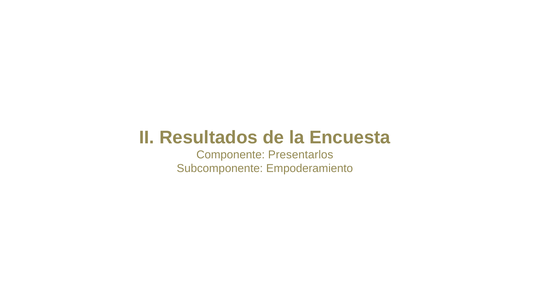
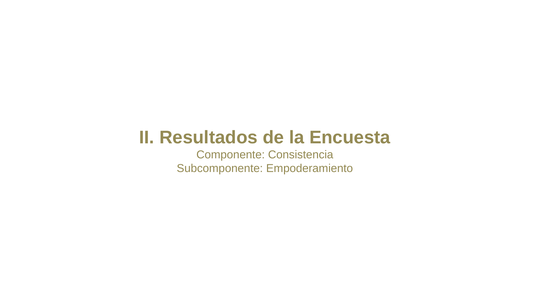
Presentarlos: Presentarlos -> Consistencia (301, 155)
